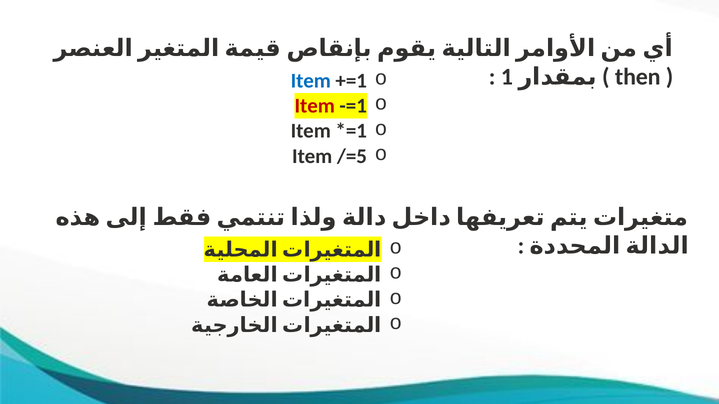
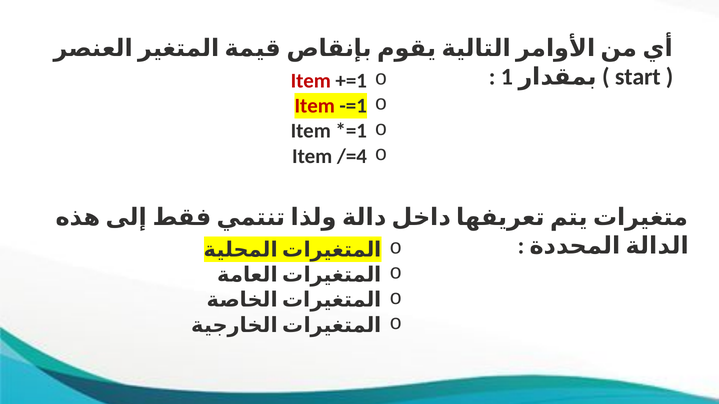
then: then -> start (638, 77)
Item colour: blue -> red (311, 81)
/=5: /=5 -> /=4 (352, 156)
